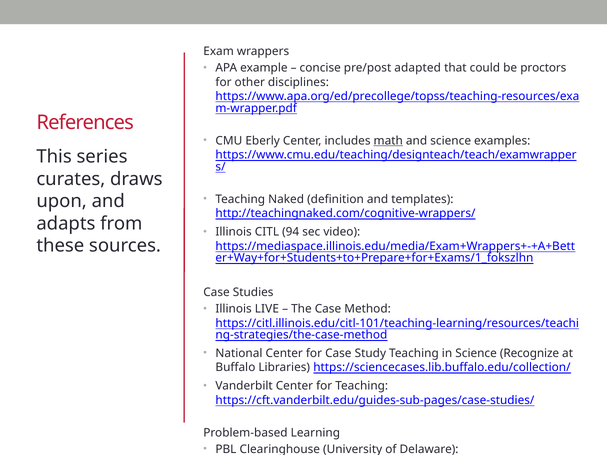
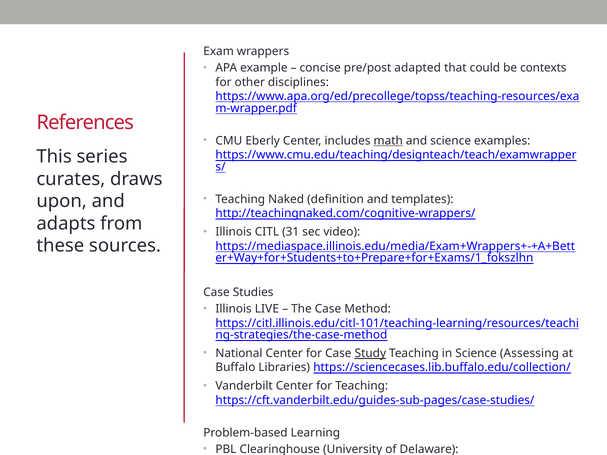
proctors: proctors -> contexts (543, 68)
94: 94 -> 31 (291, 232)
Study underline: none -> present (370, 354)
Recognize: Recognize -> Assessing (529, 354)
